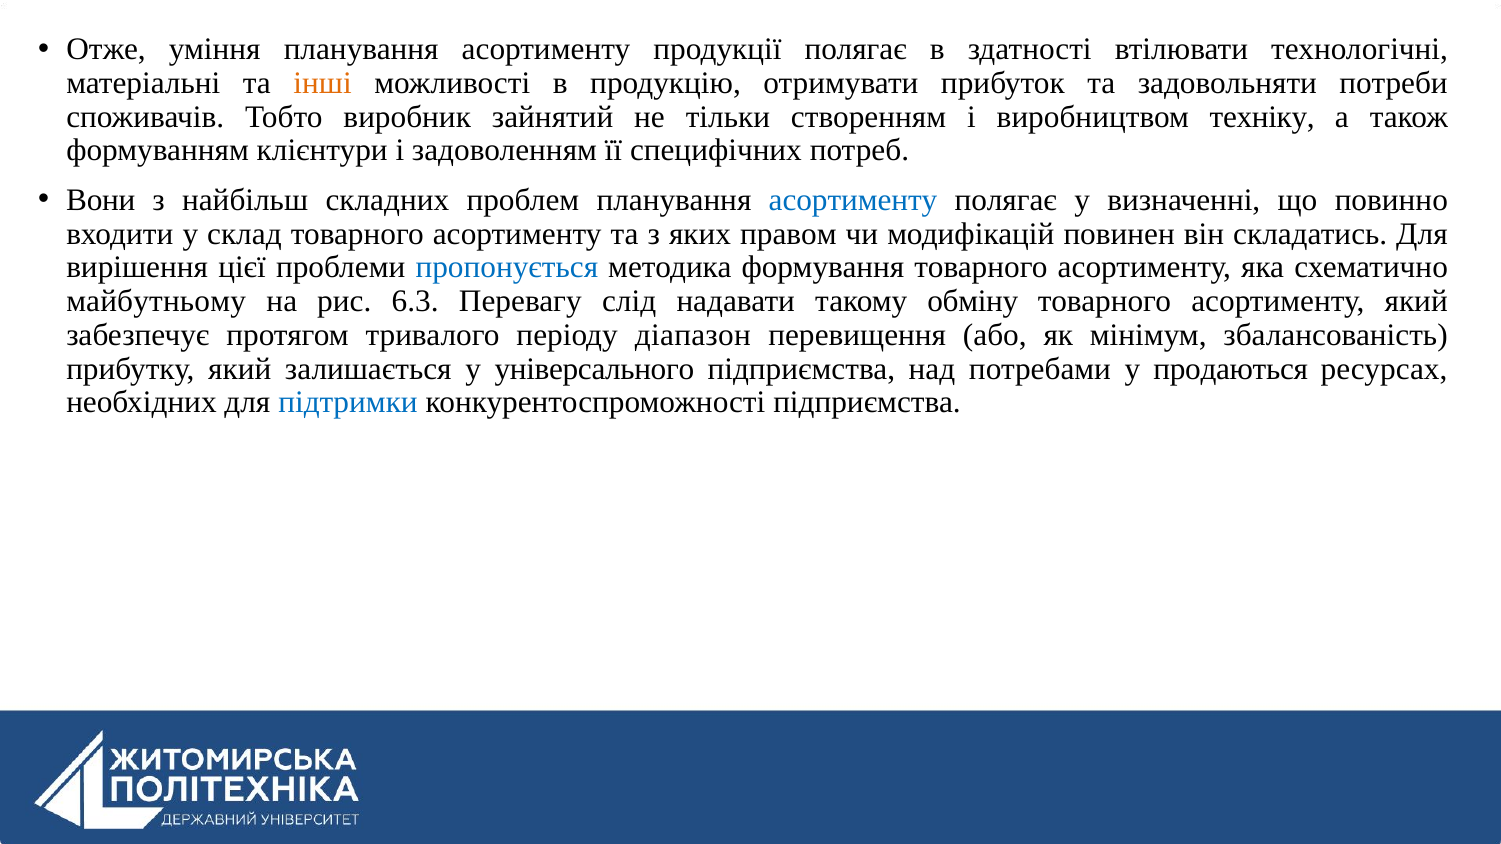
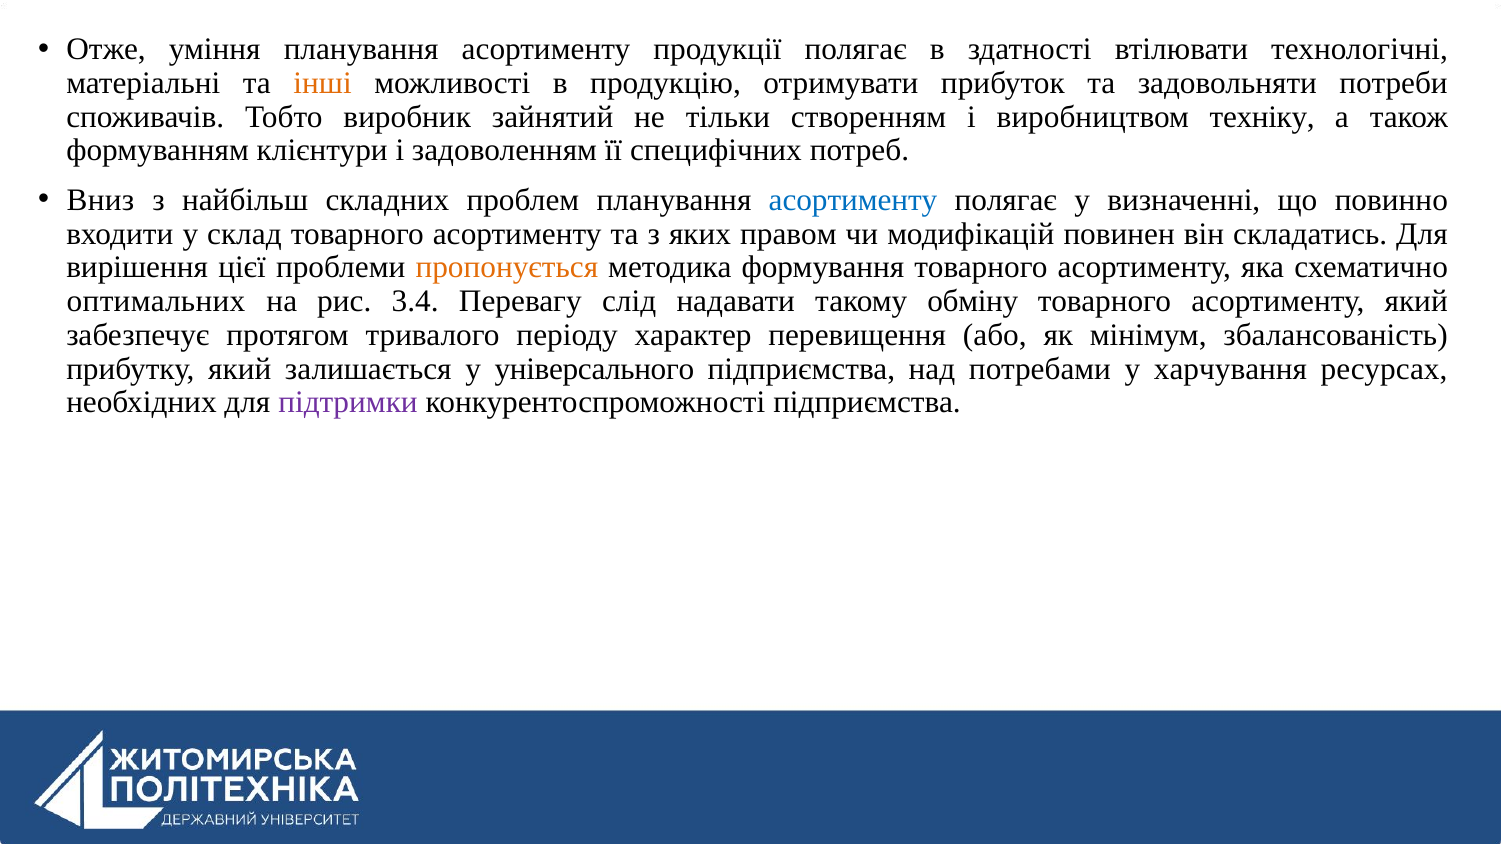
Вони: Вони -> Вниз (100, 200)
пропонується colour: blue -> orange (507, 268)
майбутньому: майбутньому -> оптимальних (156, 301)
6.3: 6.3 -> 3.4 (415, 301)
діапазон: діапазон -> характер (693, 335)
продаються: продаються -> харчування (1231, 369)
підтримки colour: blue -> purple (348, 403)
